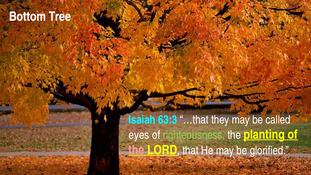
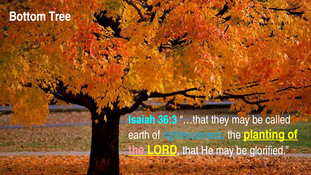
63:3: 63:3 -> 36:3 (168, 120)
eyes: eyes -> earth (139, 135)
righteousness colour: light green -> light blue (194, 135)
